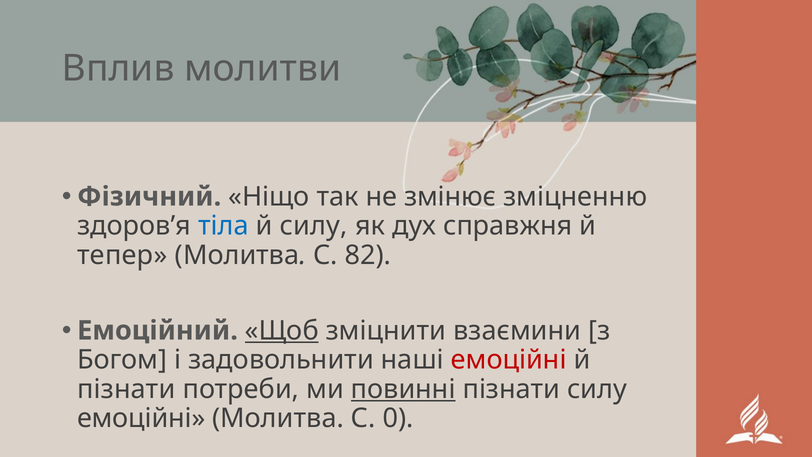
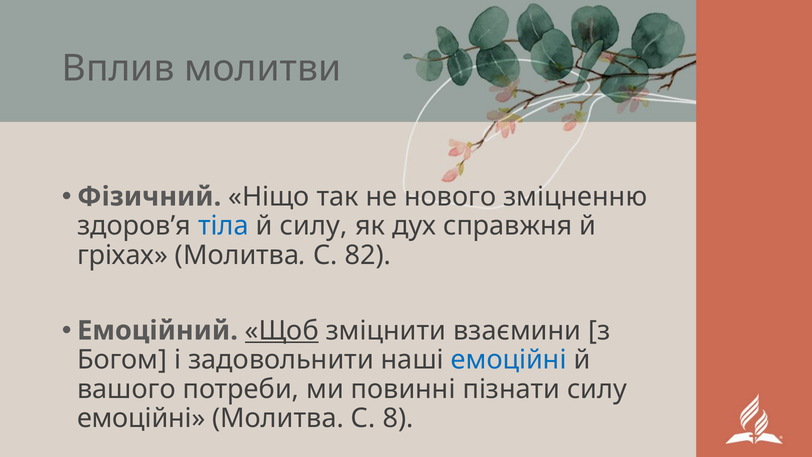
змінює: змінює -> нового (450, 196)
тепер: тепер -> гріхах (123, 255)
емоційні colour: red -> blue (509, 360)
пізнати: пізнати -> вашого (126, 389)
повинні underline: present -> none (403, 389)
0: 0 -> 8 (398, 418)
